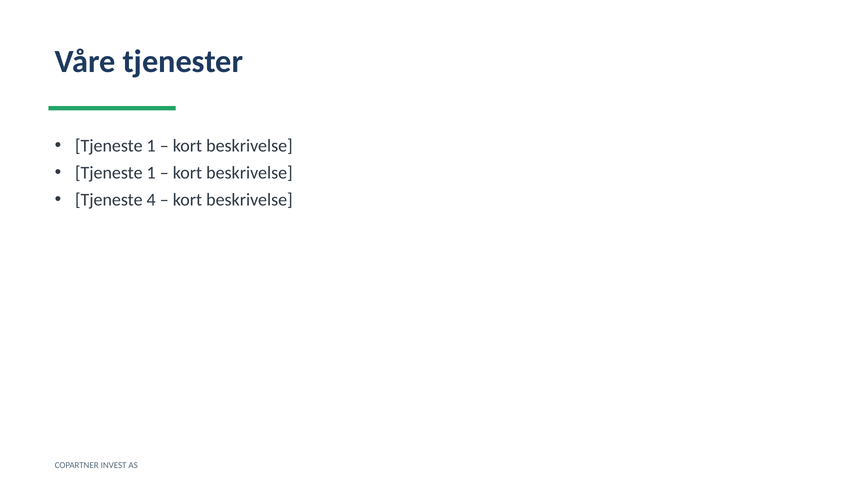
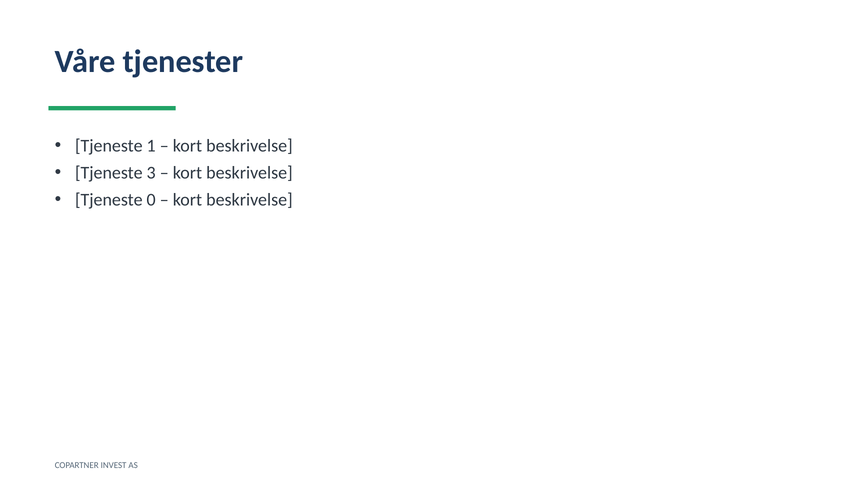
1: 1 -> 3 (151, 173)
4: 4 -> 0 (151, 200)
